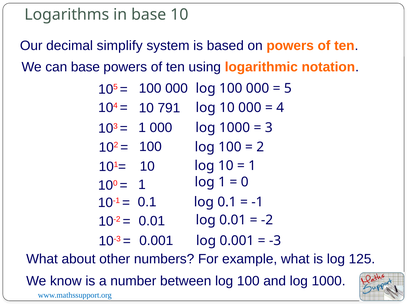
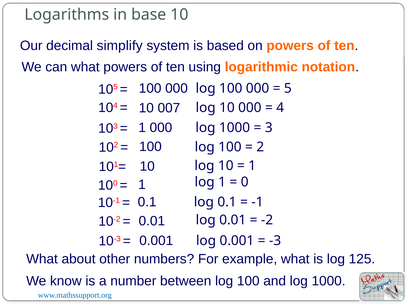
can base: base -> what (85, 67)
791: 791 -> 007 (169, 108)
